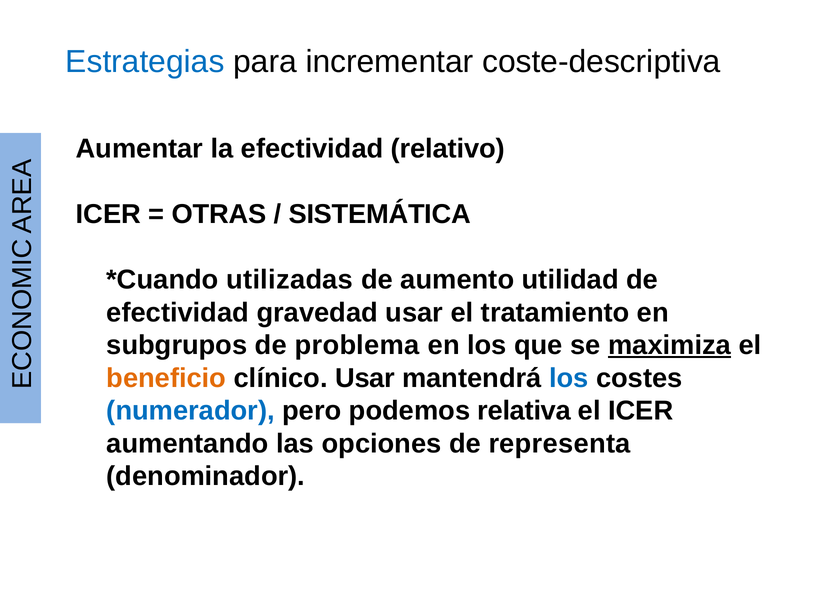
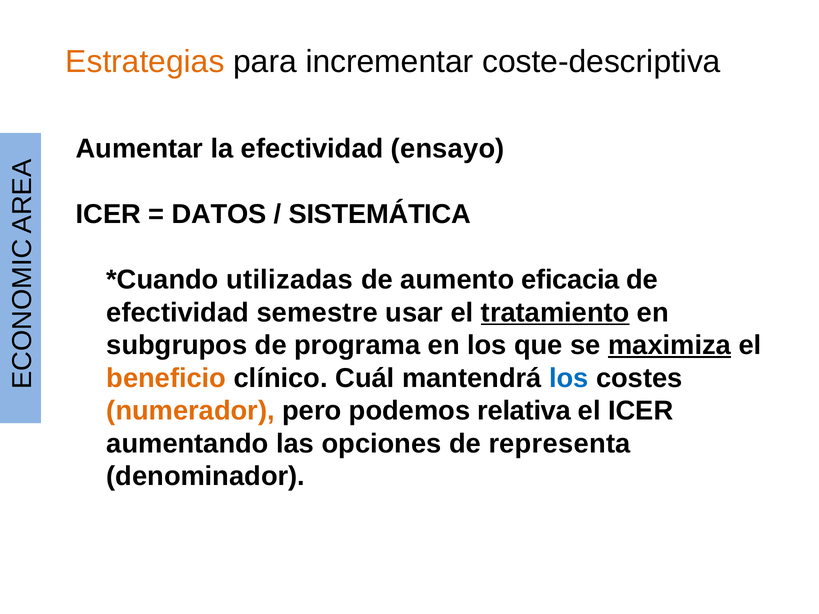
Estrategias colour: blue -> orange (145, 62)
relativo: relativo -> ensayo (448, 149)
OTRAS: OTRAS -> DATOS (219, 214)
utilidad: utilidad -> eficacia (570, 280)
gravedad: gravedad -> semestre (317, 313)
tratamiento underline: none -> present (555, 313)
problema: problema -> programa (357, 345)
clínico Usar: Usar -> Cuál (365, 378)
numerador colour: blue -> orange (191, 411)
